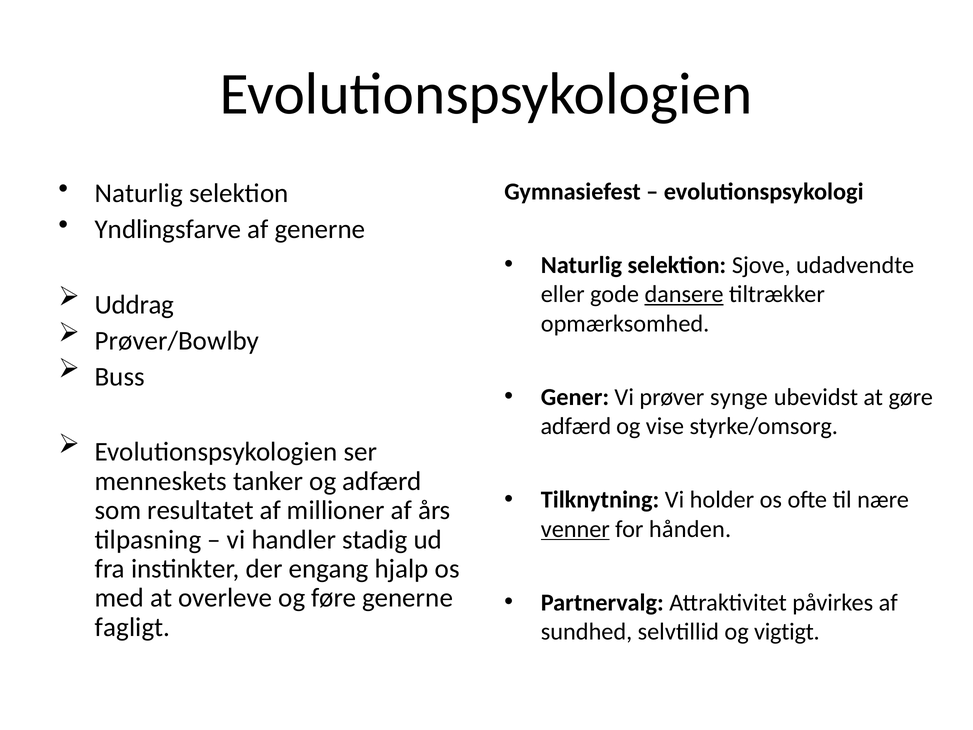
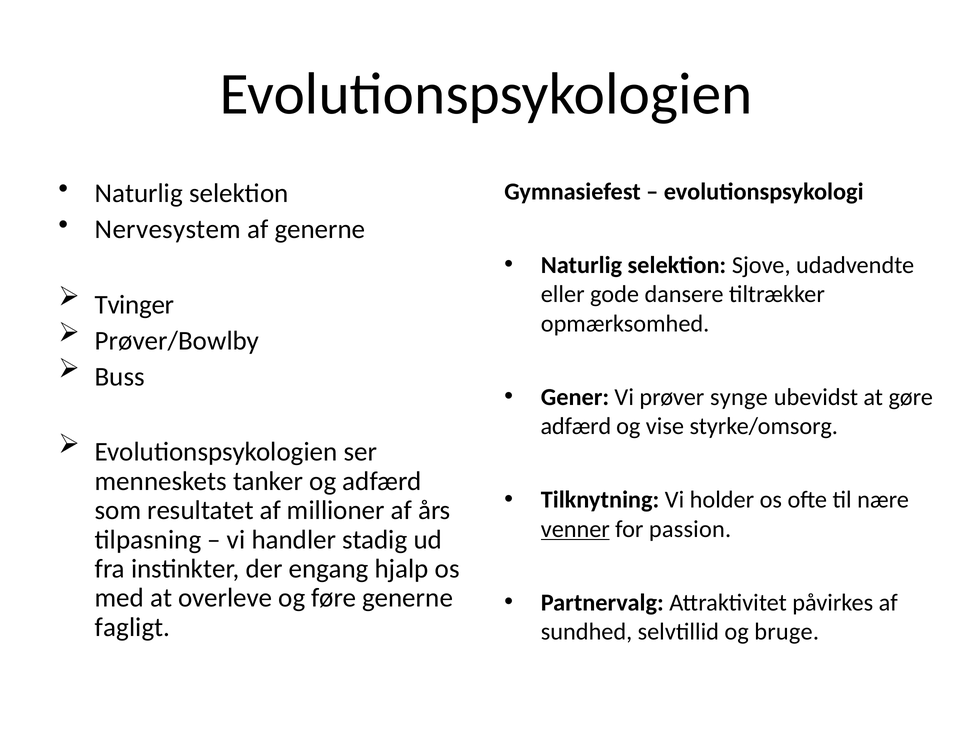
Yndlingsfarve: Yndlingsfarve -> Nervesystem (168, 229)
dansere underline: present -> none (684, 294)
Uddrag: Uddrag -> Tvinger (134, 305)
hånden: hånden -> passion (690, 529)
vigtigt: vigtigt -> bruge (787, 632)
